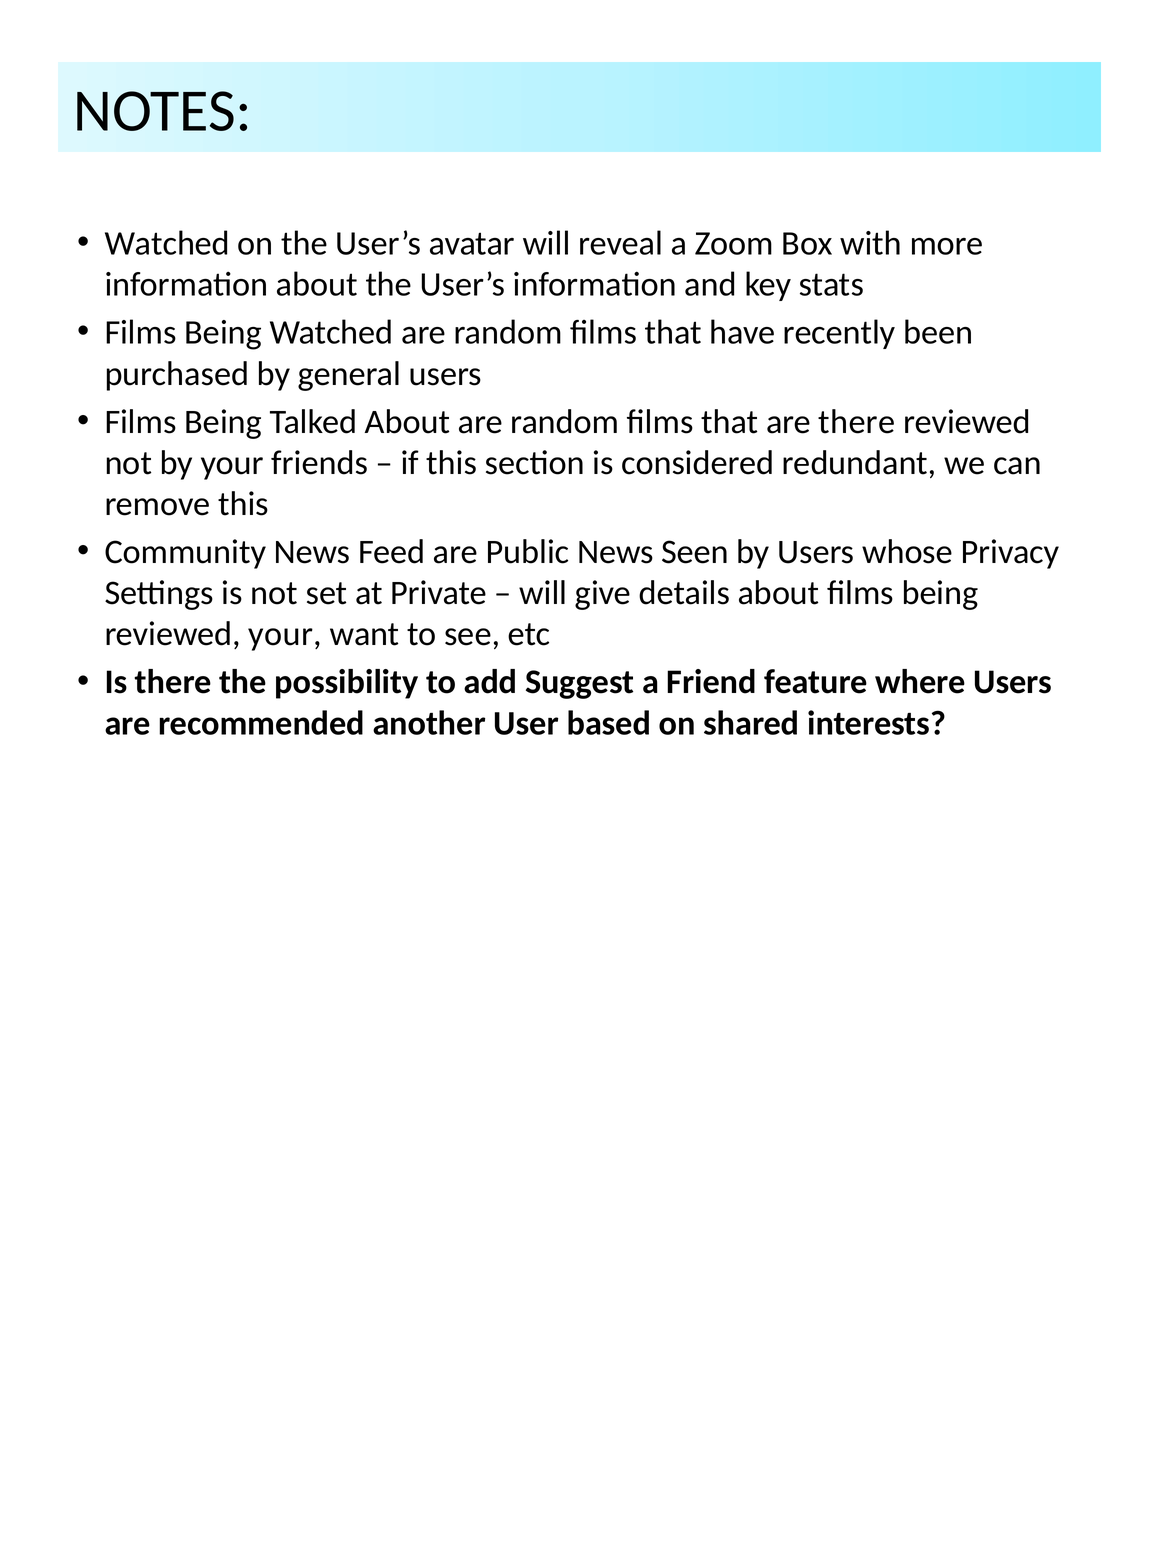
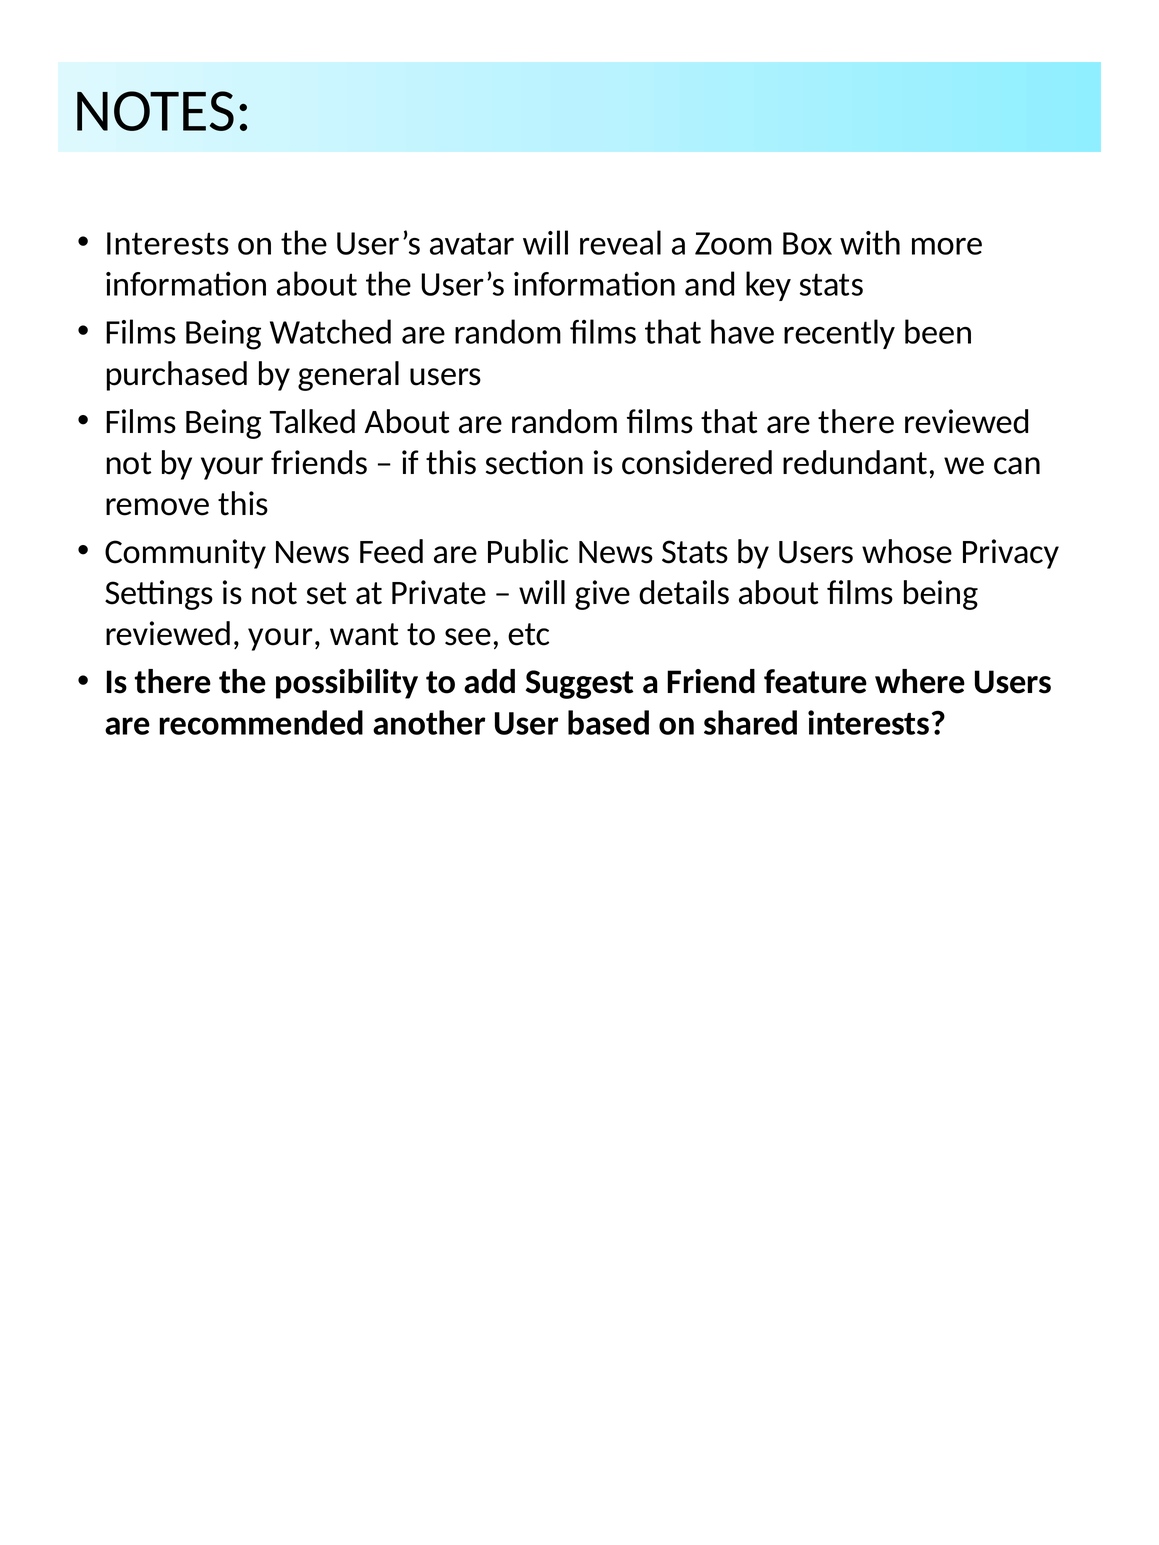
Watched: Watched -> Interests (167, 244)
News Seen: Seen -> Stats (695, 552)
